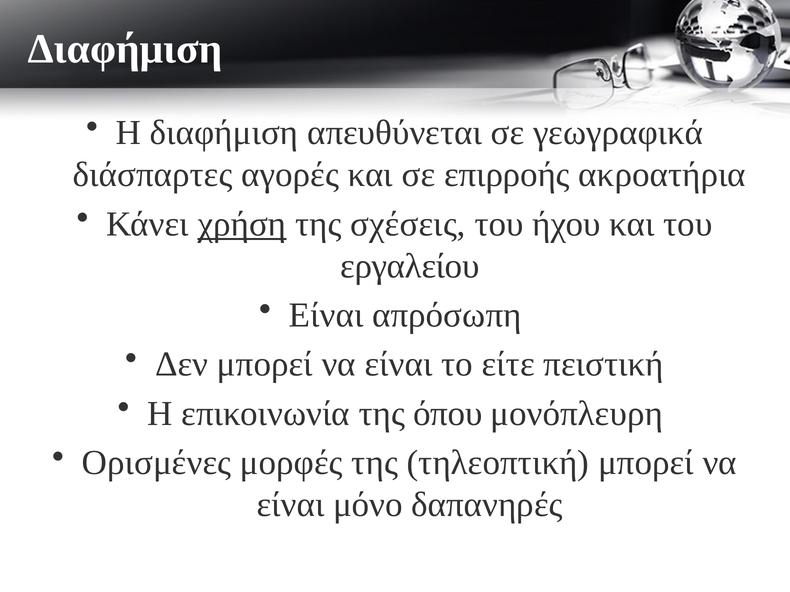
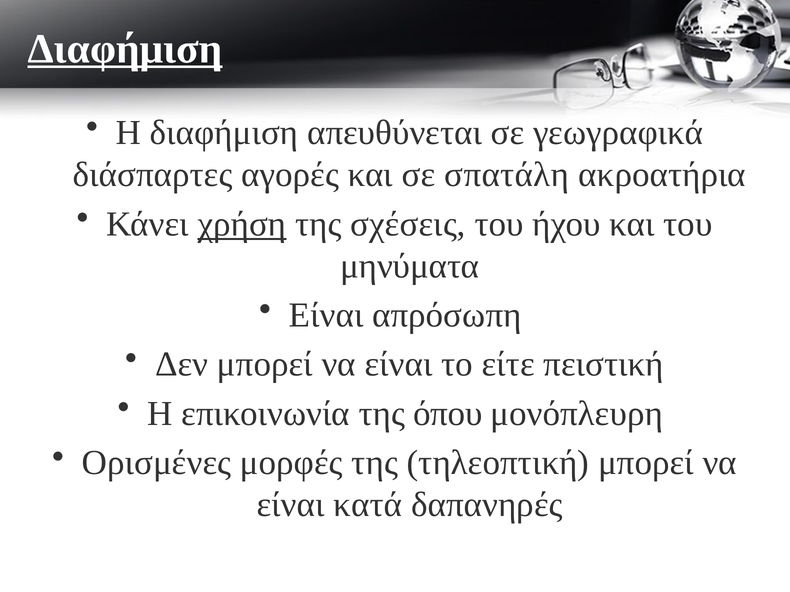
Διαφήμιση underline: none -> present (125, 49)
επιρροής: επιρροής -> σπατάλη (507, 175)
εργαλείου: εργαλείου -> μηνύματα (410, 266)
μόνο: μόνο -> κατά (368, 505)
